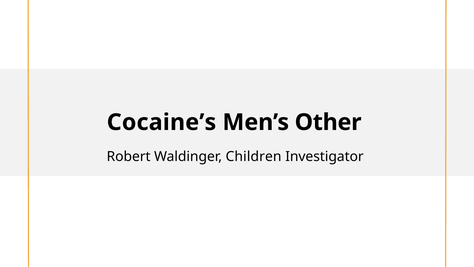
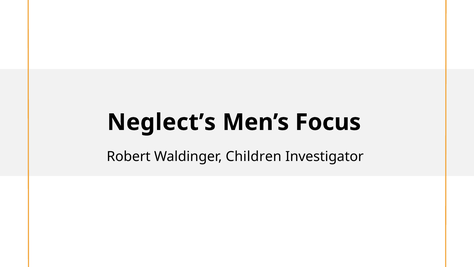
Cocaine’s: Cocaine’s -> Neglect’s (161, 122)
Other: Other -> Focus (328, 122)
